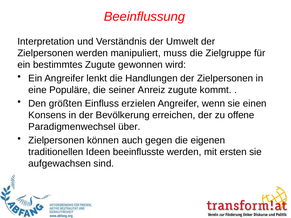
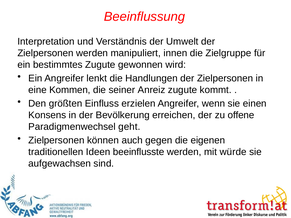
muss: muss -> innen (175, 53)
Populäre: Populäre -> Kommen (70, 90)
über: über -> geht (129, 127)
ersten: ersten -> würde (233, 152)
